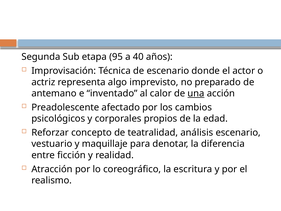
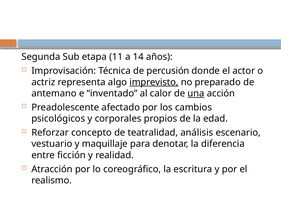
95: 95 -> 11 (116, 57)
40: 40 -> 14 (138, 57)
de escenario: escenario -> percusión (168, 71)
imprevisto underline: none -> present (154, 82)
